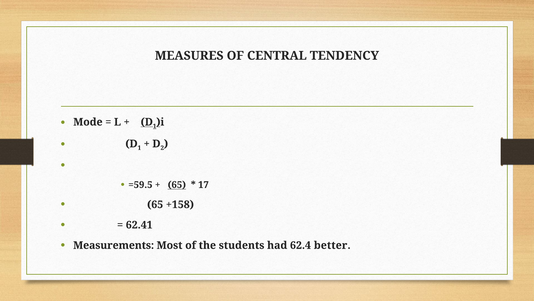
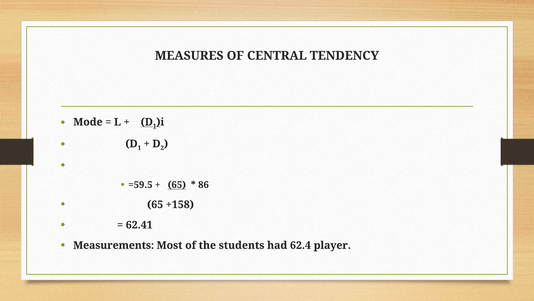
17: 17 -> 86 (203, 184)
better: better -> player (332, 245)
